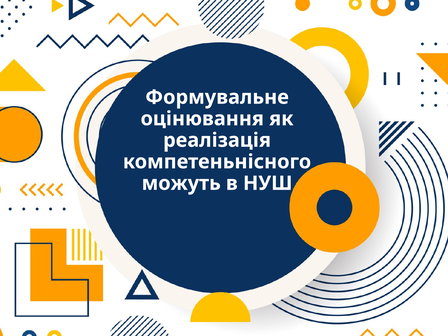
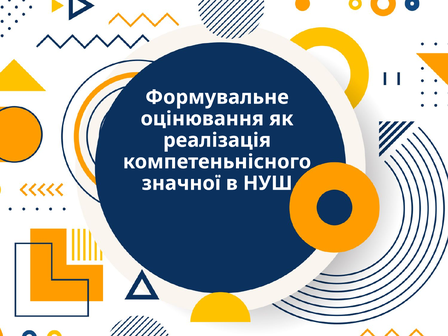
можуть: можуть -> значної (181, 183)
